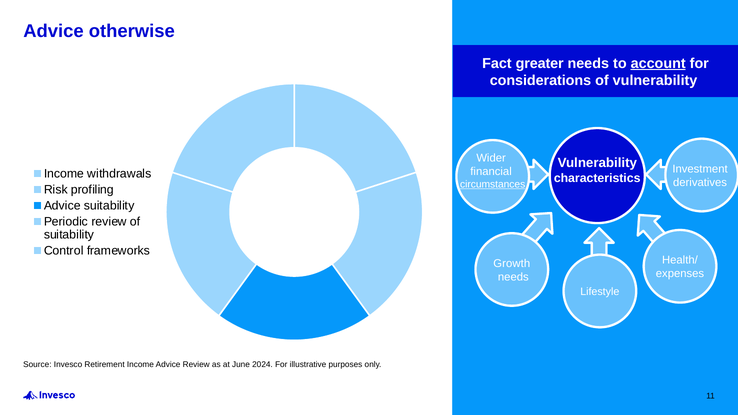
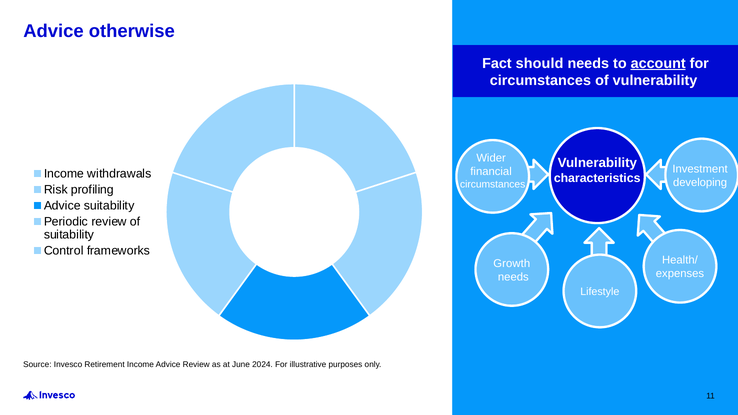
greater: greater -> should (540, 63)
considerations: considerations -> circumstances (540, 81)
derivatives: derivatives -> developing (700, 183)
circumstances underline: present -> none (493, 184)
